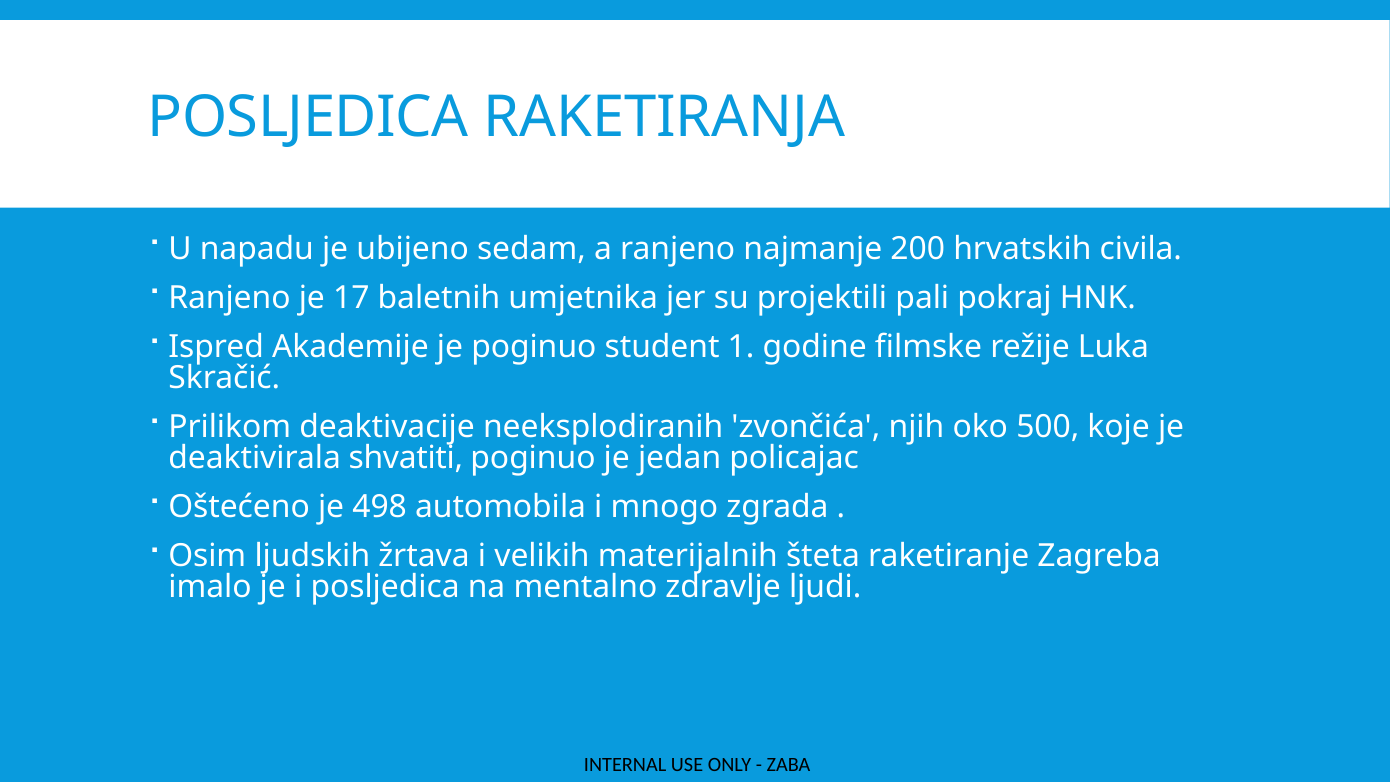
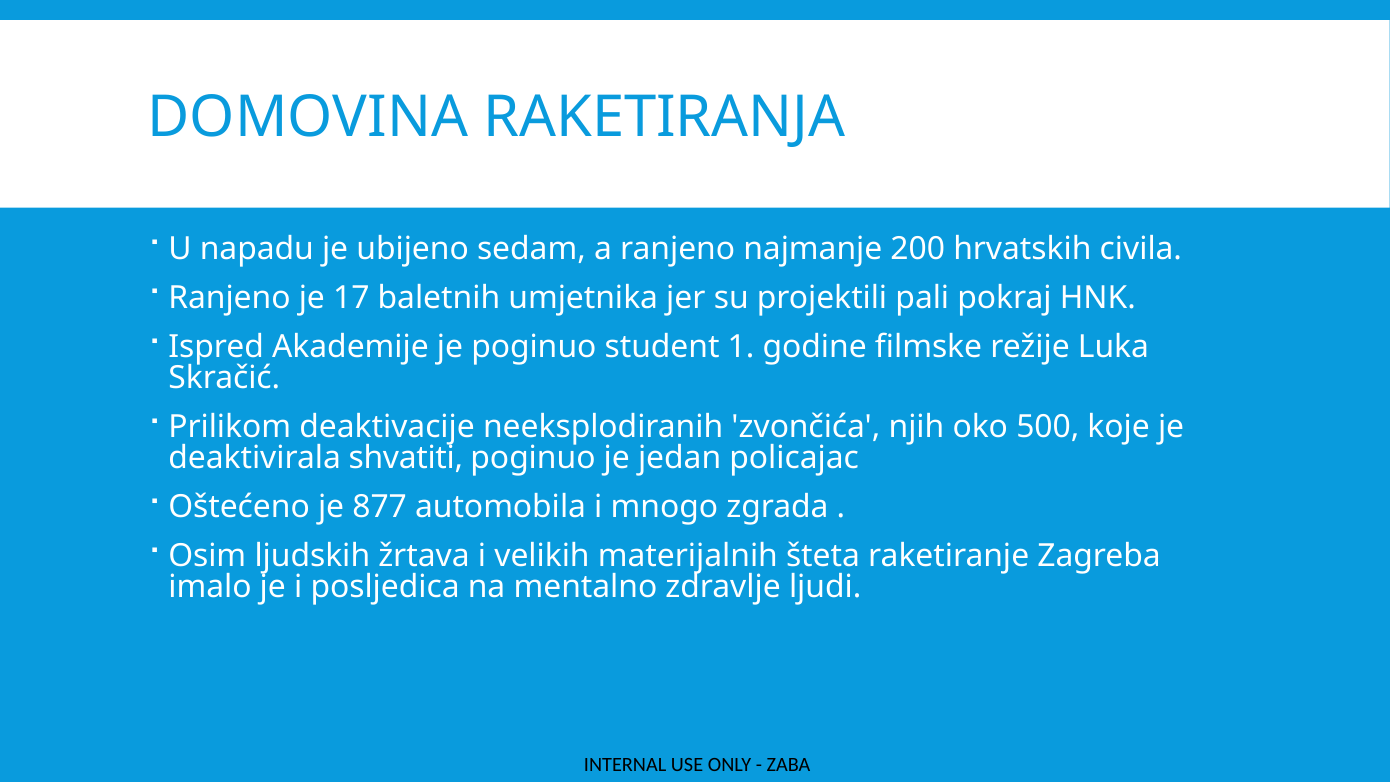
POSLJEDICA: POSLJEDICA -> DOMOVINA (308, 117)
498: 498 -> 877 (380, 507)
